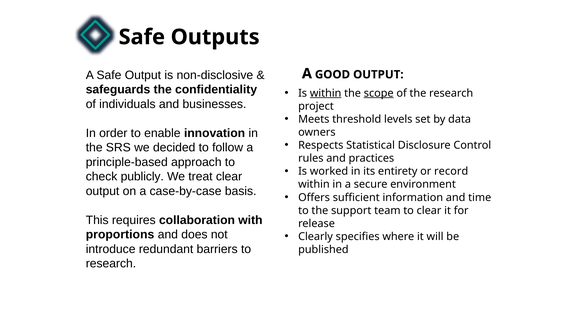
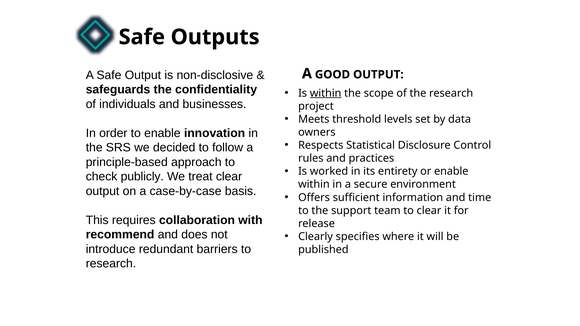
scope underline: present -> none (379, 93)
or record: record -> enable (451, 171)
proportions: proportions -> recommend (120, 235)
